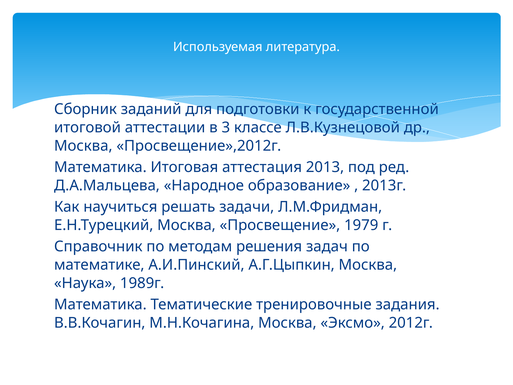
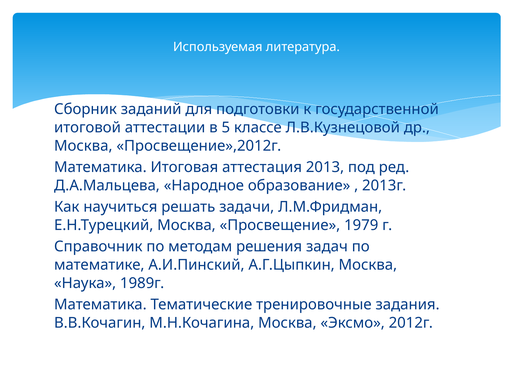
3: 3 -> 5 (226, 127)
